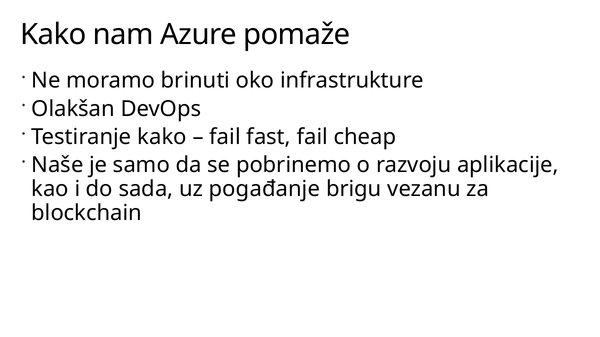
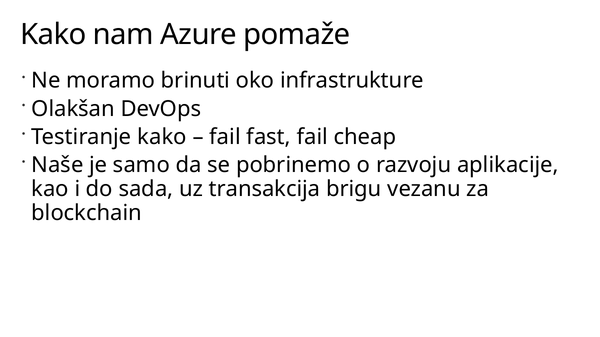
pogađanje: pogađanje -> transakcija (265, 189)
